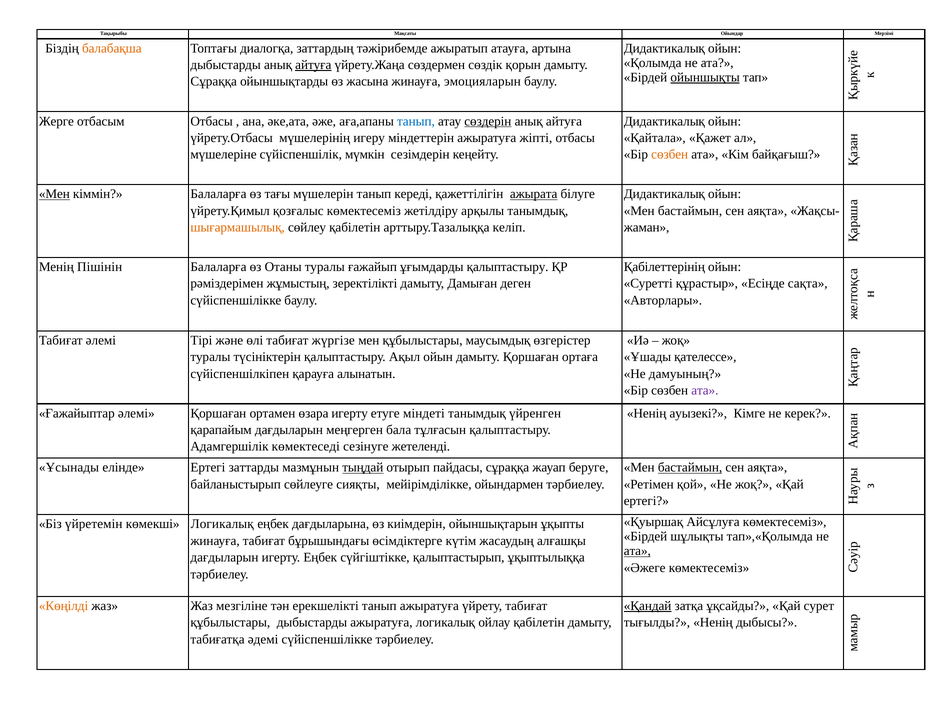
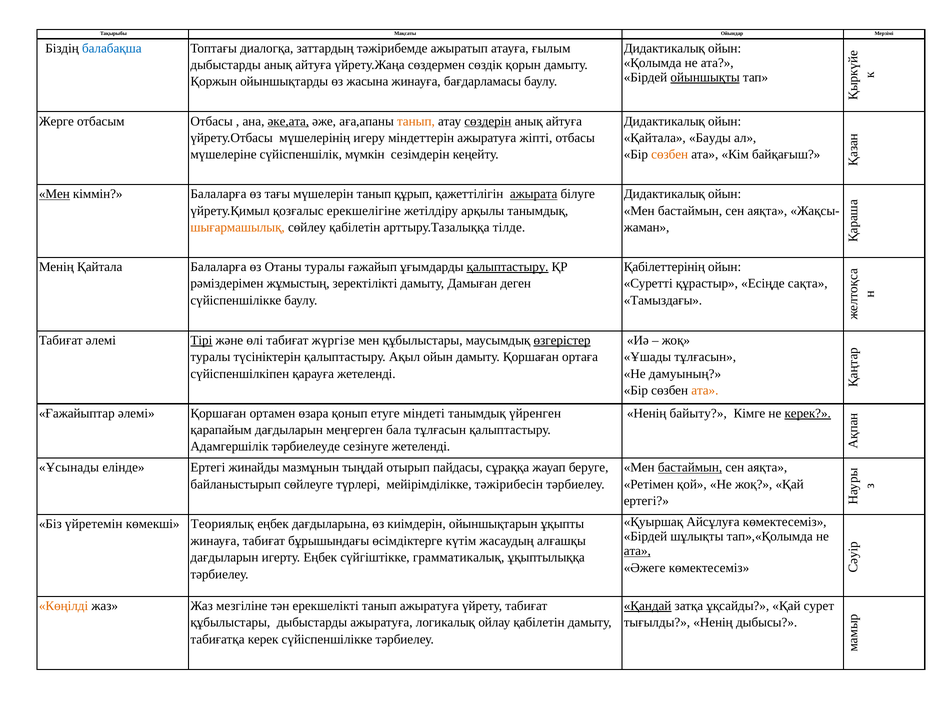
балабақша colour: orange -> blue (112, 48)
артына: артына -> ғылым (551, 48)
айтуға underline: present -> none (313, 65)
Сұраққа: Сұраққа -> Қоржын (214, 82)
эмоцияларын: эмоцияларын -> бағдарламасы (483, 82)
әке,ата underline: none -> present (288, 121)
танып colour: blue -> orange (416, 121)
Қажет: Қажет -> Бауды (710, 138)
кереді: кереді -> құрып (413, 194)
қозғалыс көмектесеміз: көмектесеміз -> ерекшелігіне (364, 211)
келіп: келіп -> тілде (509, 227)
Менің Пішінін: Пішінін -> Қайтала (100, 267)
қалыптастыру underline: none -> present (508, 267)
Авторлары: Авторлары -> Тамыздағы (663, 300)
Тірі underline: none -> present (201, 340)
өзгерістер underline: none -> present (562, 340)
Ұшады қателессе: қателессе -> тұлғасын (705, 357)
қарауға алынатын: алынатын -> жетеленді (366, 373)
ата colour: purple -> orange (705, 390)
өзара игерту: игерту -> қонып (350, 413)
ауызекі: ауызекі -> байыту (698, 413)
керек underline: none -> present (808, 413)
көмектеседі: көмектеседі -> тәрбиелеуде (306, 446)
заттарды: заттарды -> жинайды (254, 467)
тыңдай underline: present -> none (363, 467)
сияқты: сияқты -> түрлері (358, 484)
ойындармен: ойындармен -> тәжірибесін (509, 484)
көмекші Логикалық: Логикалық -> Теориялық (222, 524)
қалыптастырып: қалыптастырып -> грамматикалық (459, 557)
табиғатқа әдемі: әдемі -> керек (263, 639)
